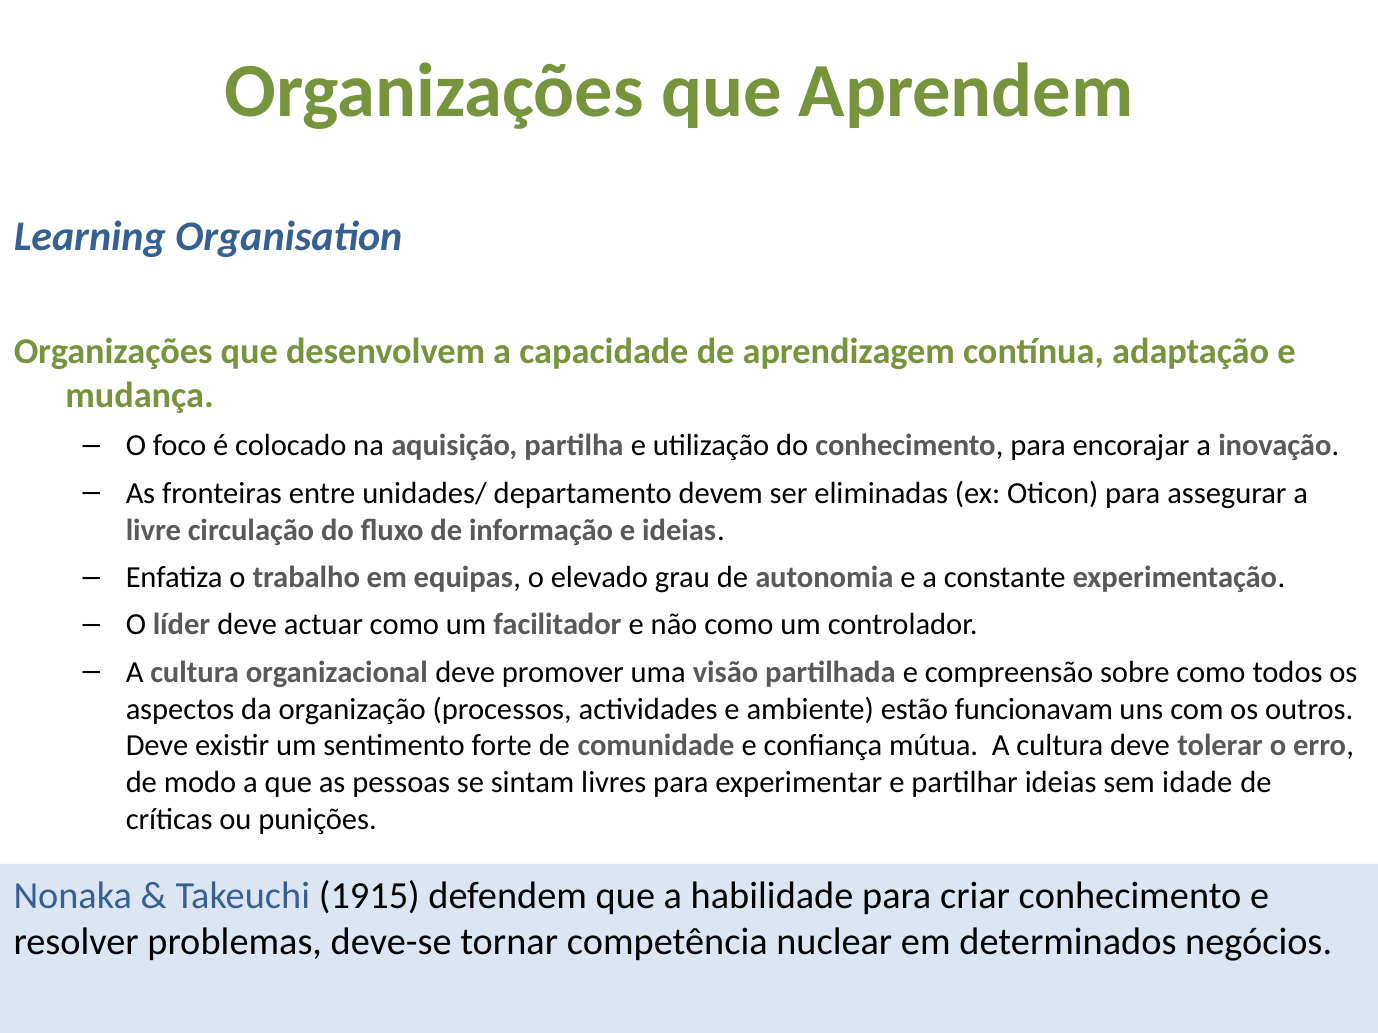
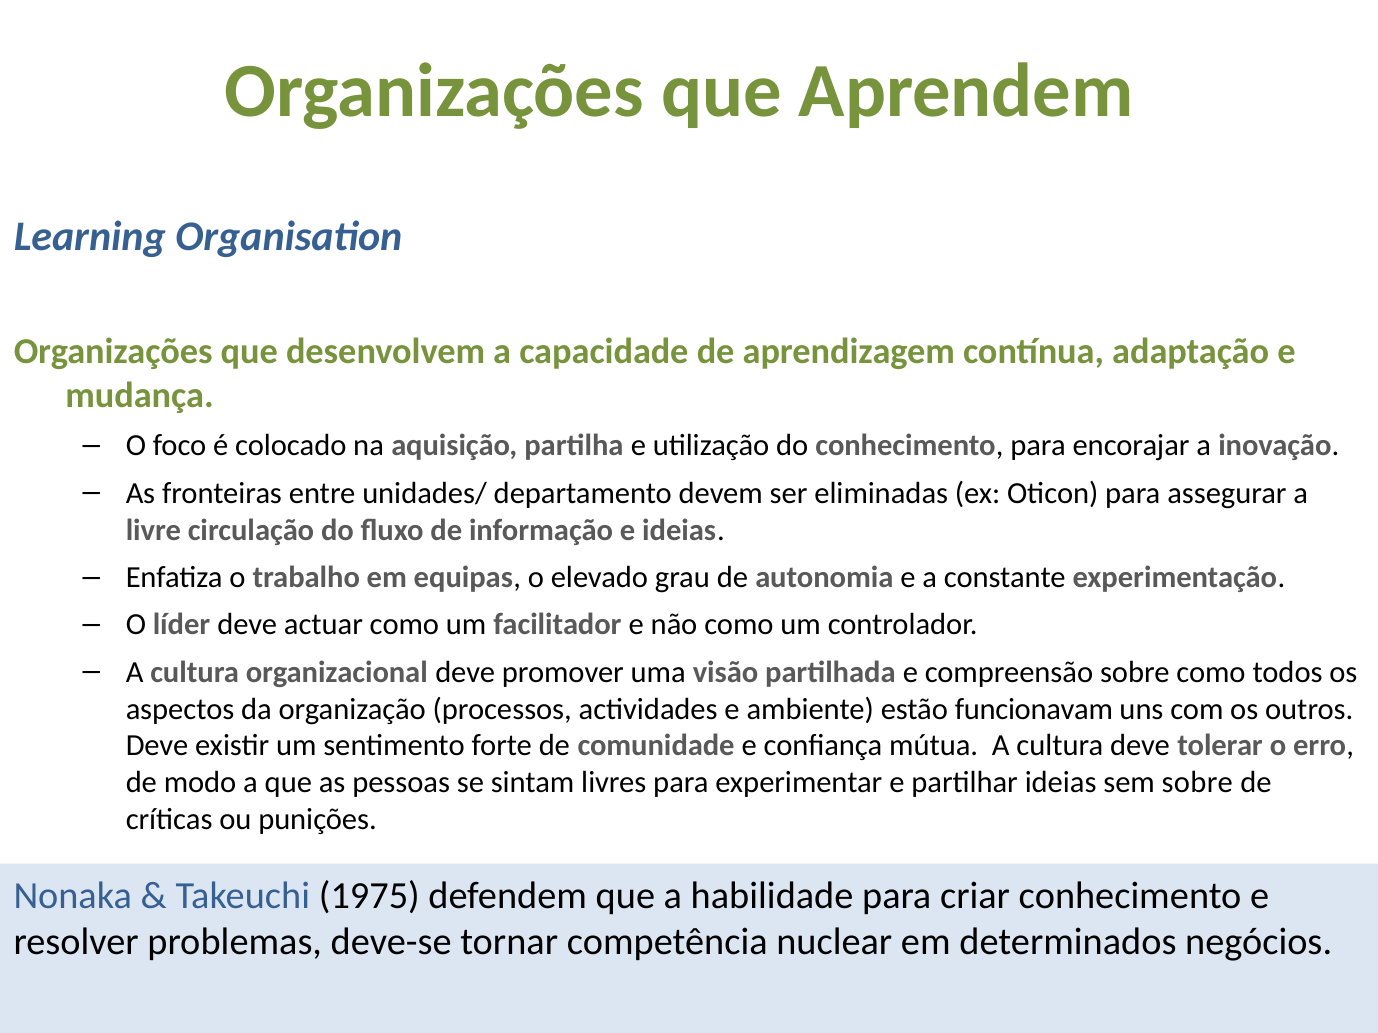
sem idade: idade -> sobre (1197, 783)
1915: 1915 -> 1975 (369, 896)
